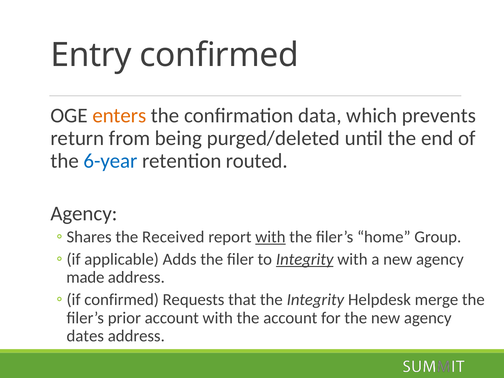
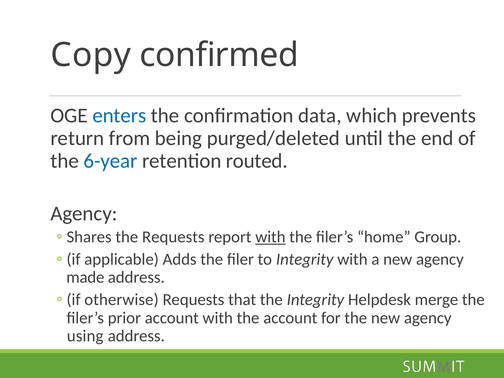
Entry: Entry -> Copy (91, 55)
enters colour: orange -> blue (119, 115)
the Received: Received -> Requests (173, 237)
Integrity underline: present -> none (305, 259)
confirmed: confirmed -> otherwise (122, 300)
dates: dates -> using (85, 336)
